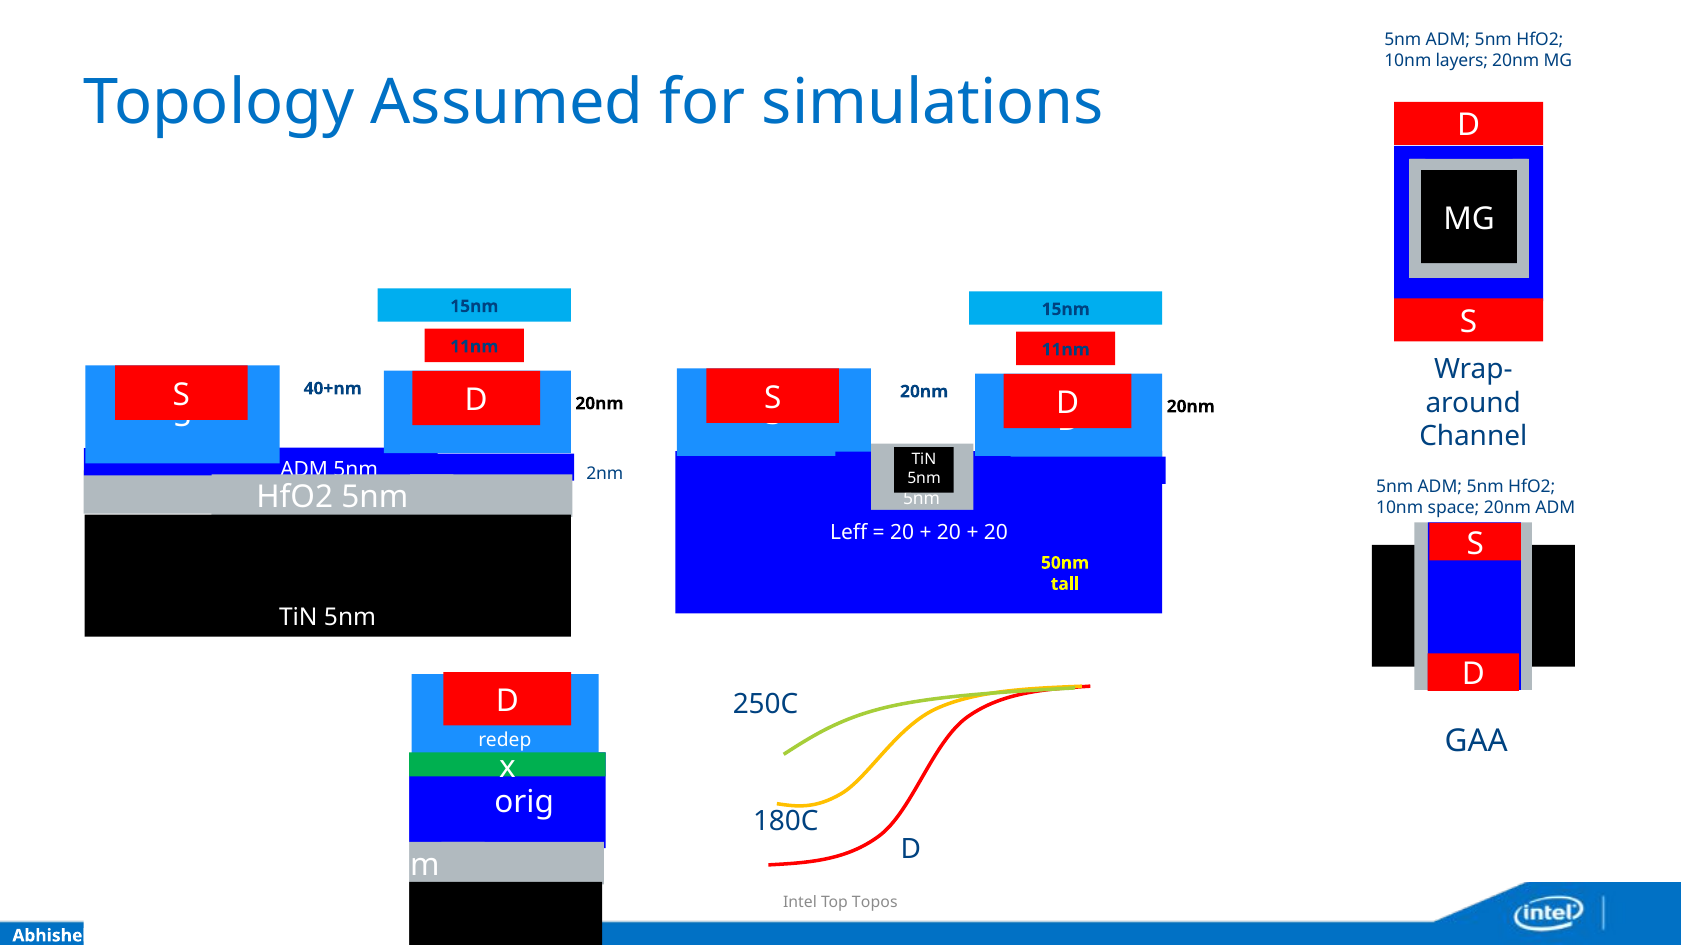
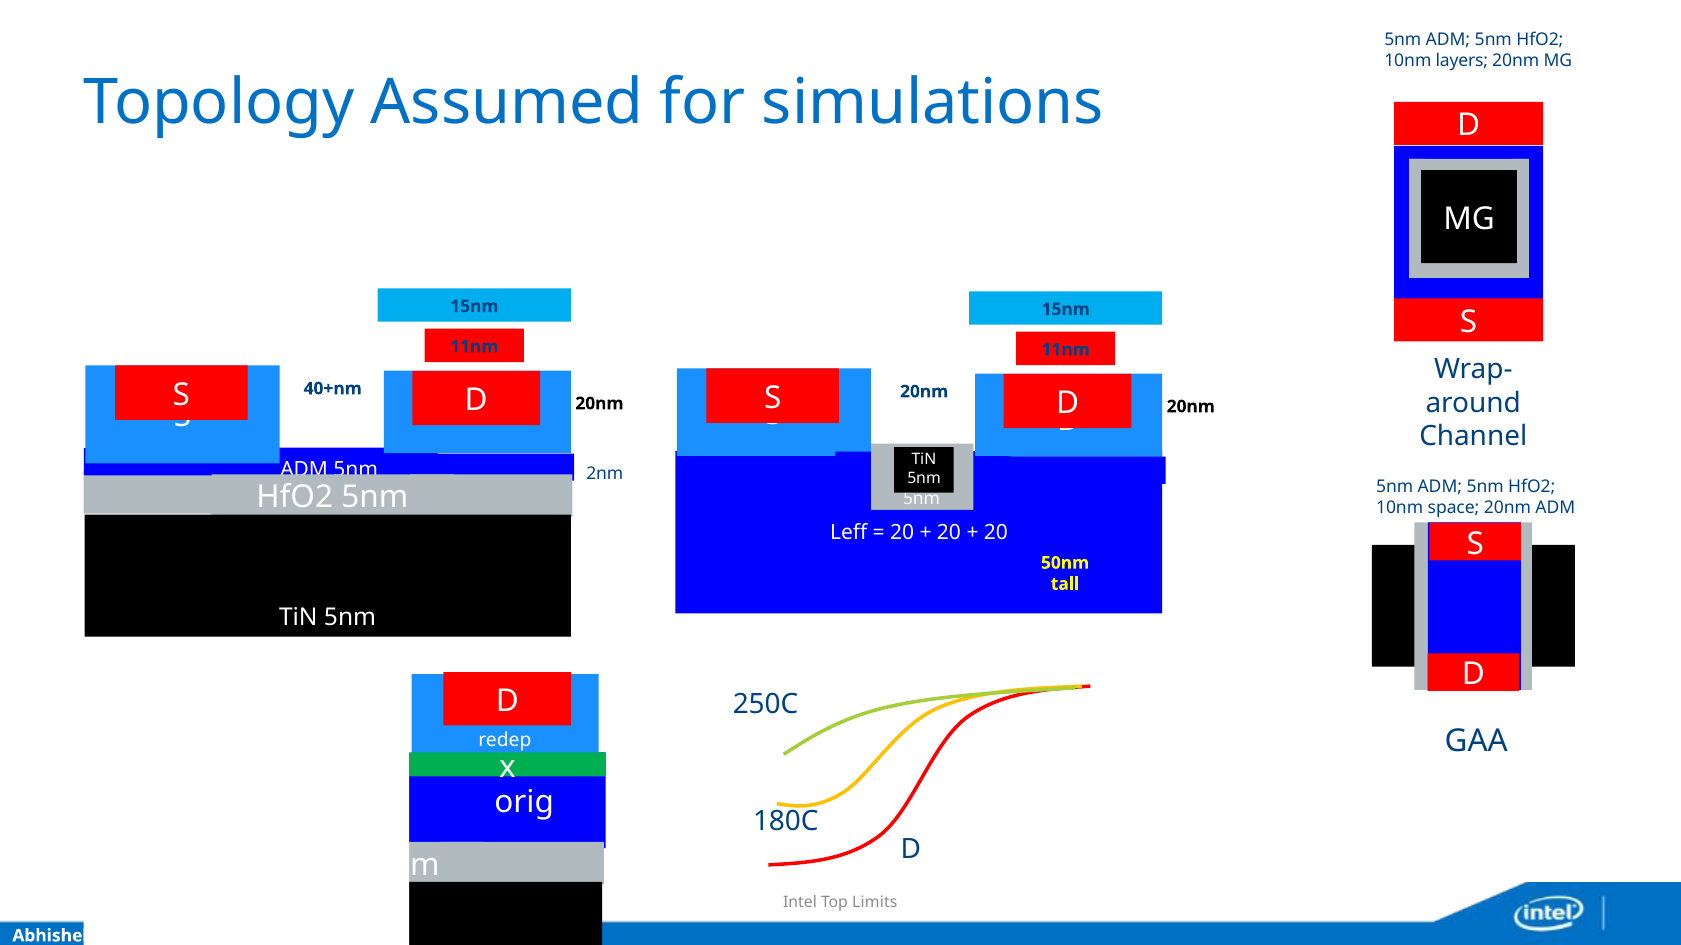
Topos: Topos -> Limits (875, 903)
